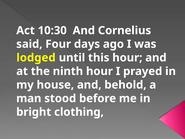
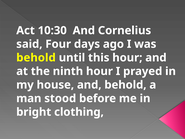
lodged: lodged -> behold (36, 58)
